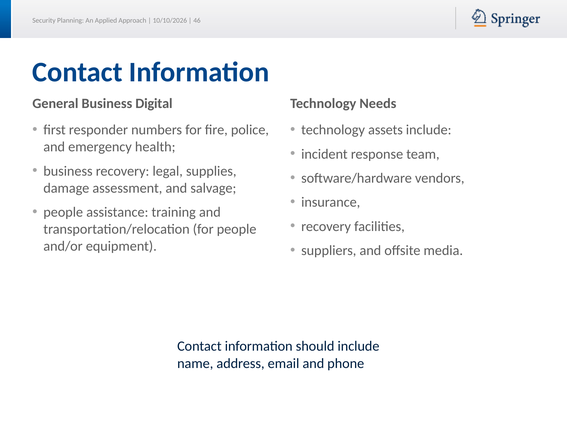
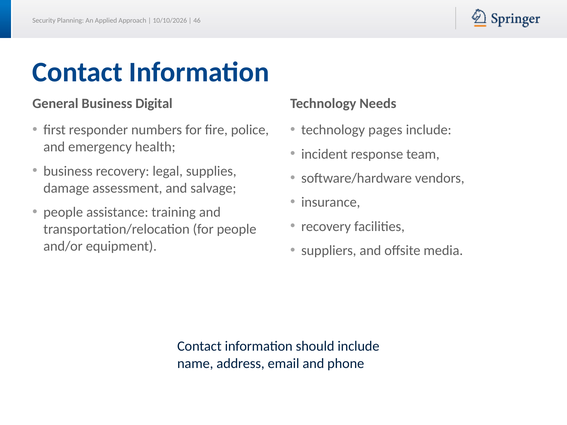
assets: assets -> pages (385, 130)
